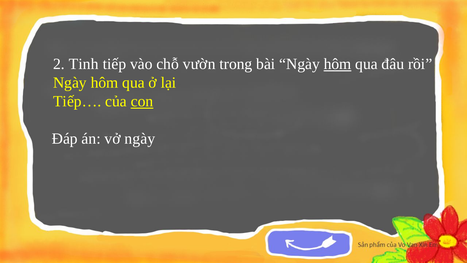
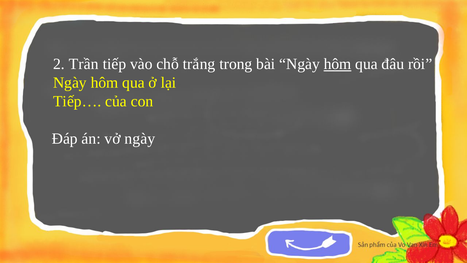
Tinh: Tinh -> Trần (84, 64)
vườn: vườn -> trắng (199, 64)
con underline: present -> none (142, 101)
